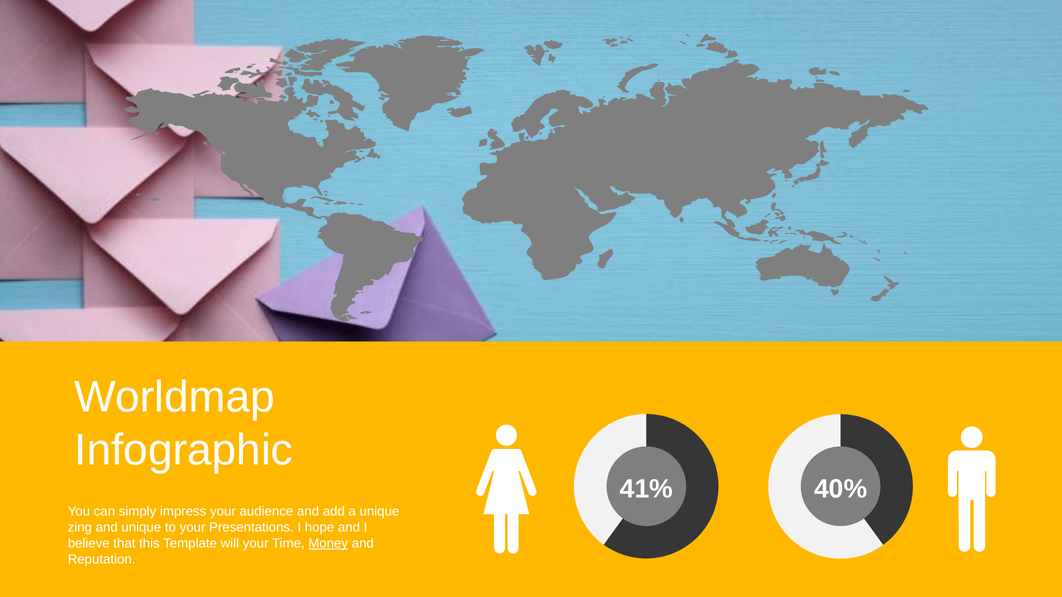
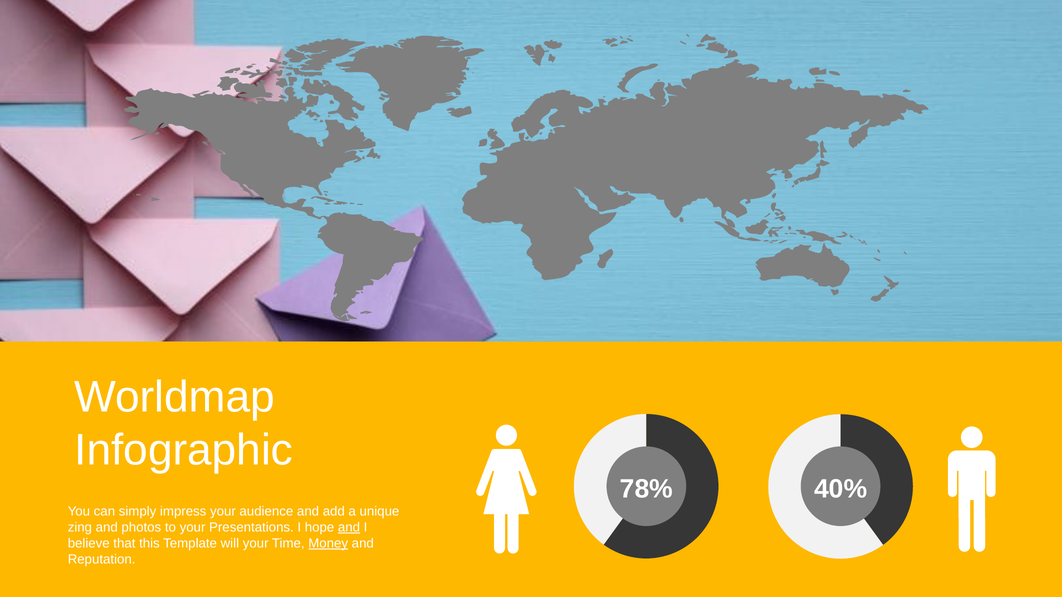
41%: 41% -> 78% (646, 489)
and unique: unique -> photos (141, 528)
and underline: none -> present (349, 528)
